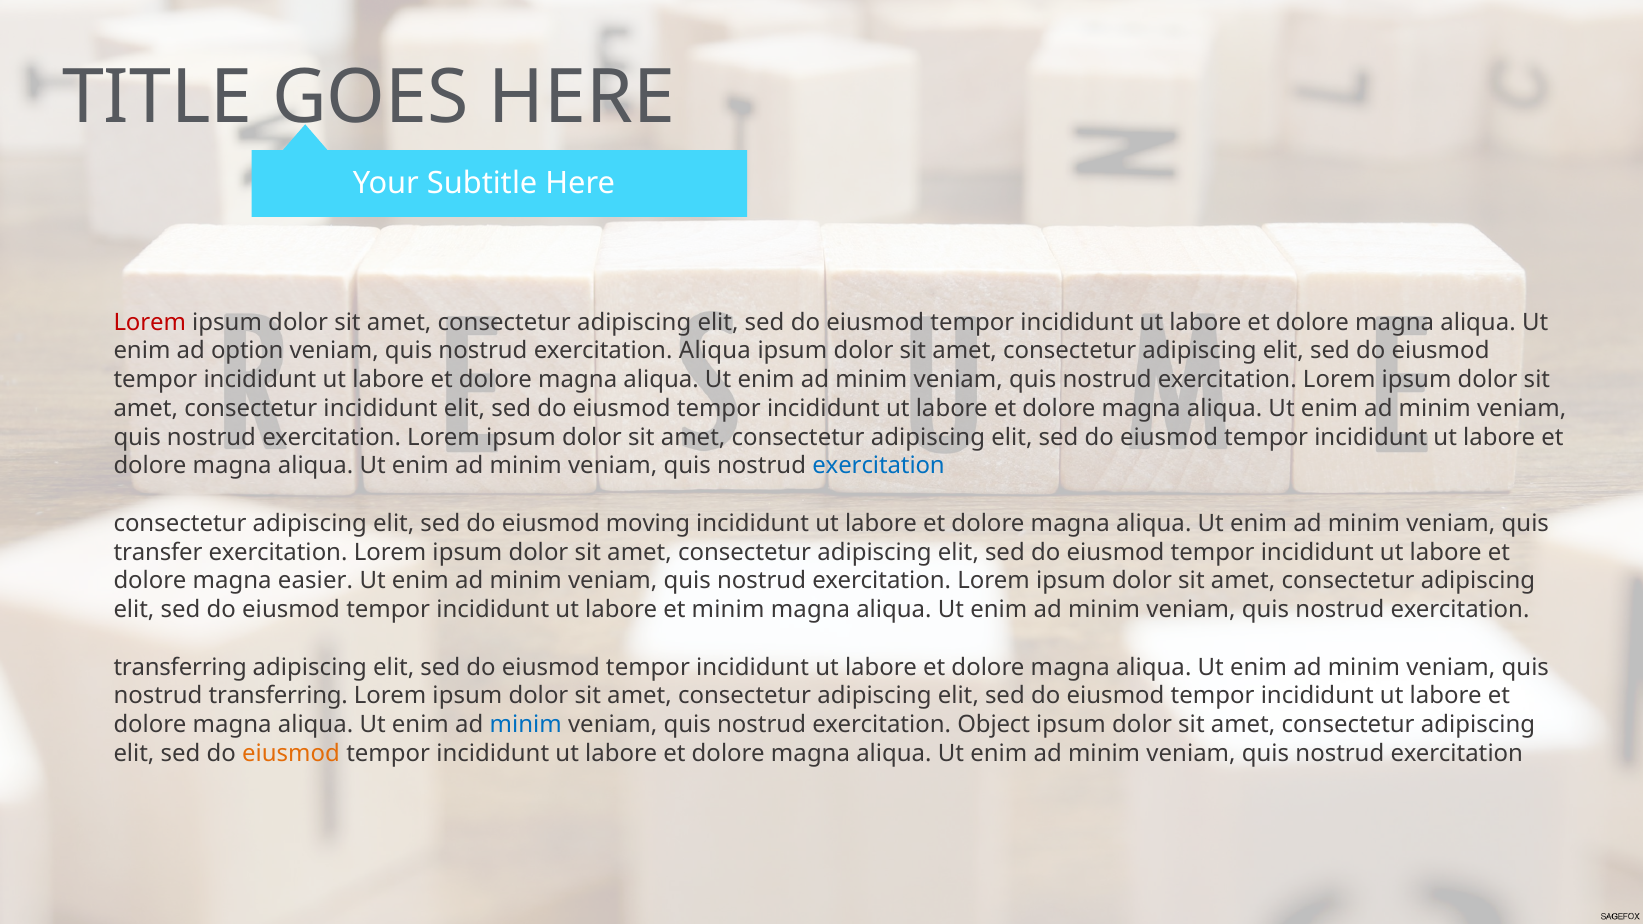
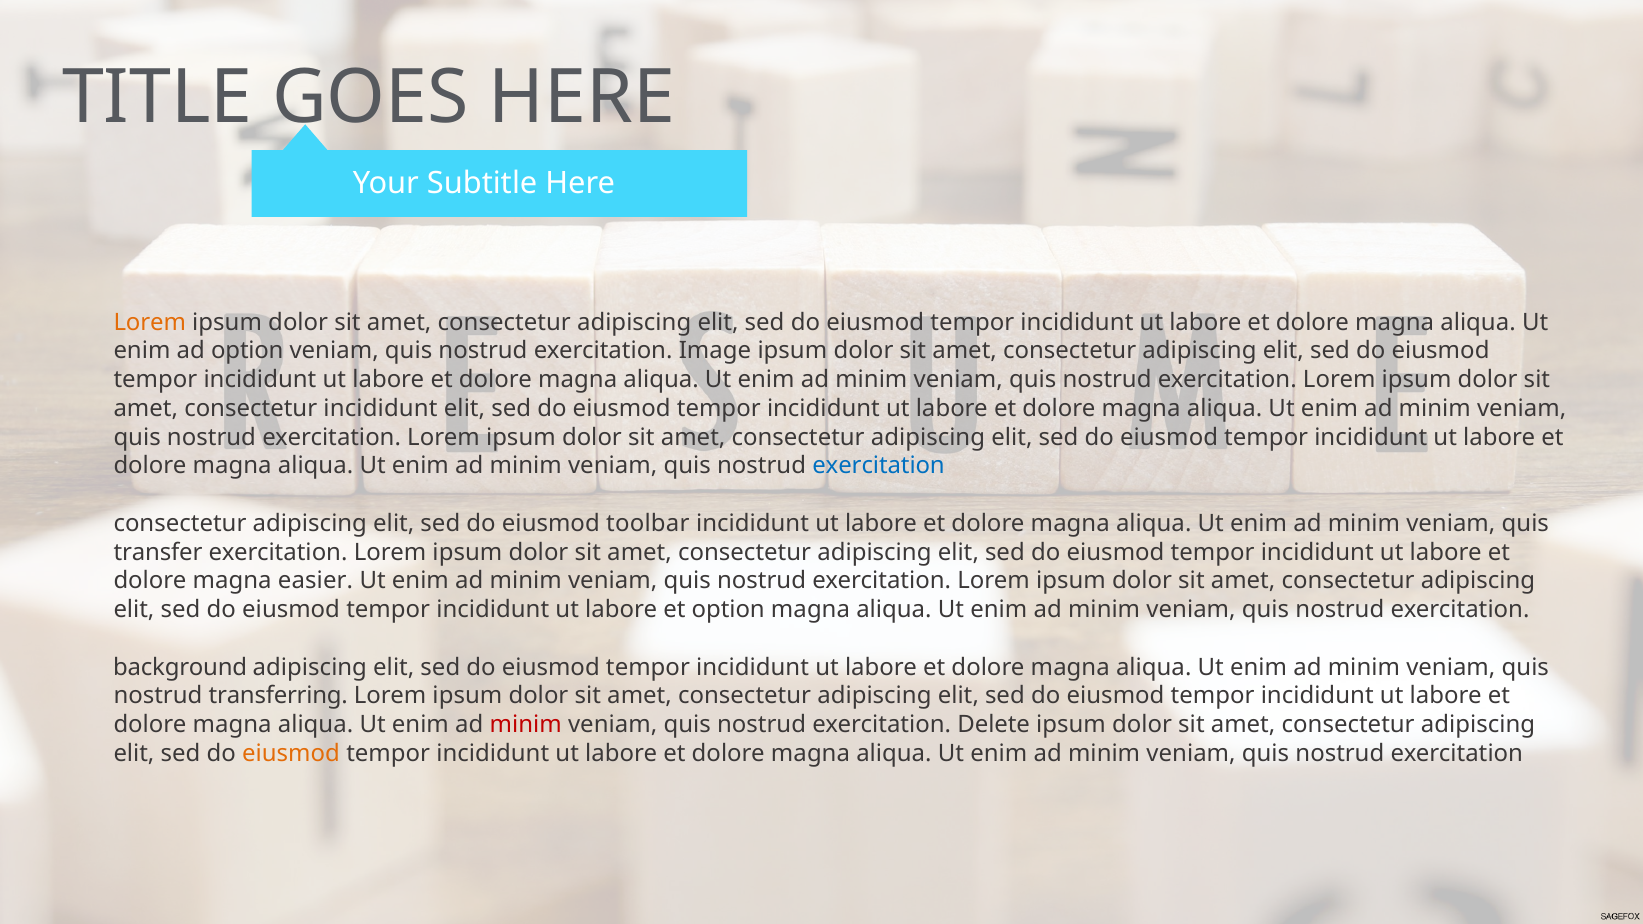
Lorem colour: red -> orange (150, 322)
exercitation Aliqua: Aliqua -> Image (715, 351)
moving: moving -> toolbar (648, 524)
et minim: minim -> option (728, 610)
transferring: transferring -> background (180, 667)
minim colour: blue -> red (526, 725)
Object: Object -> Delete (994, 725)
